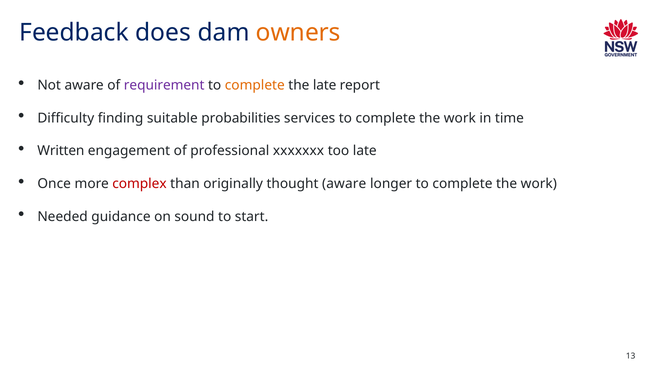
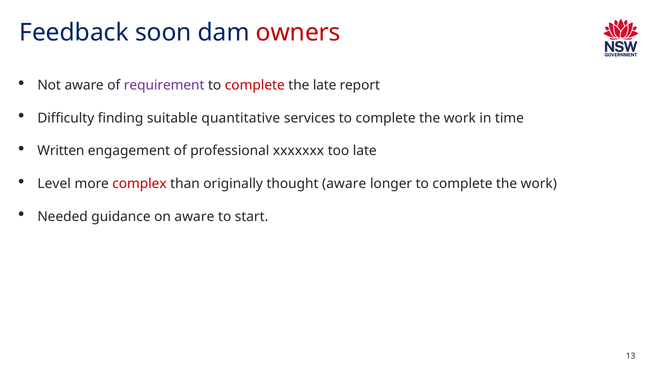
does: does -> soon (163, 33)
owners colour: orange -> red (298, 33)
complete colour: orange -> red (255, 85)
probabilities: probabilities -> quantitative (241, 118)
Once: Once -> Level (54, 184)
on sound: sound -> aware (194, 217)
